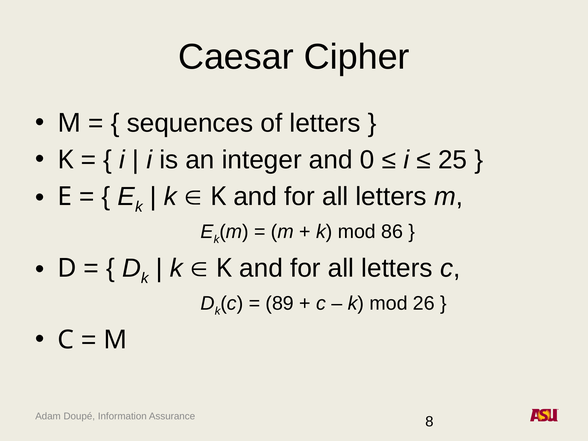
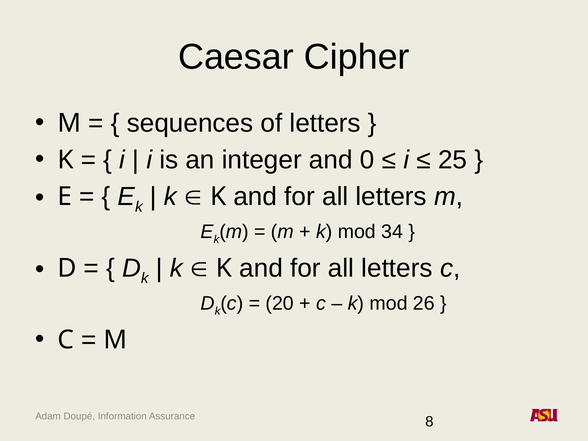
86: 86 -> 34 (392, 232)
89: 89 -> 20 (280, 303)
